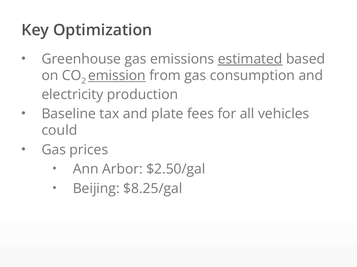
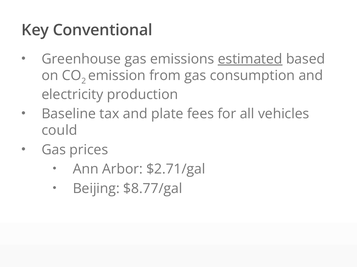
Optimization: Optimization -> Conventional (103, 30)
emission underline: present -> none (117, 76)
$2.50/gal: $2.50/gal -> $2.71/gal (176, 170)
$8.25/gal: $8.25/gal -> $8.77/gal (153, 189)
